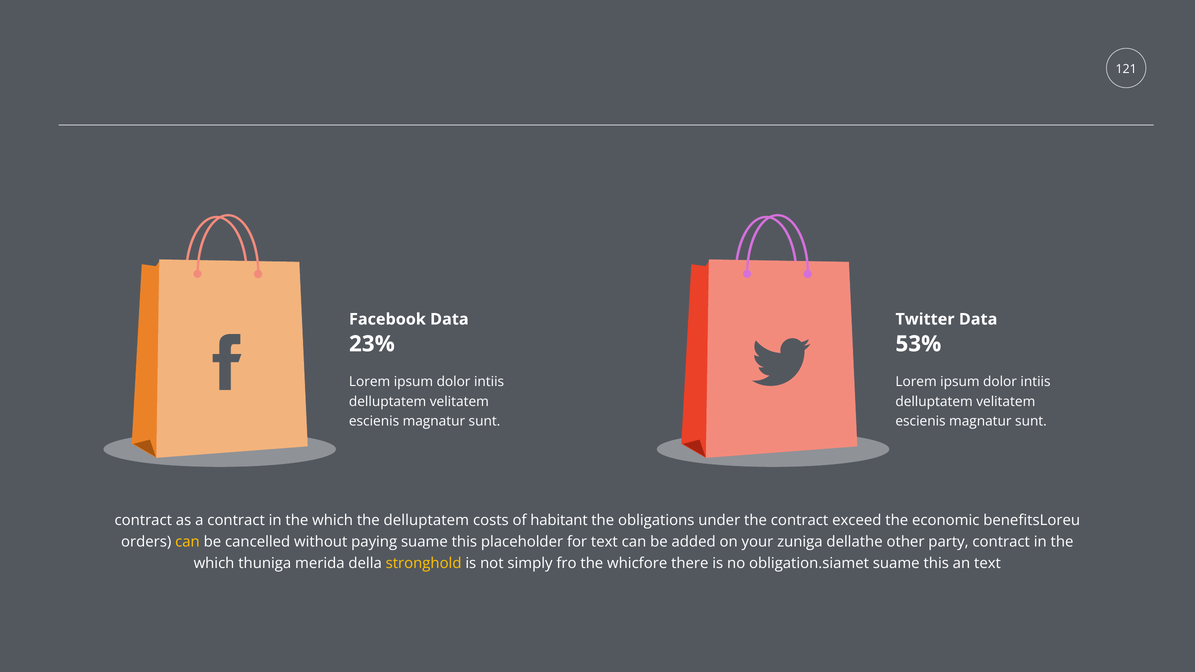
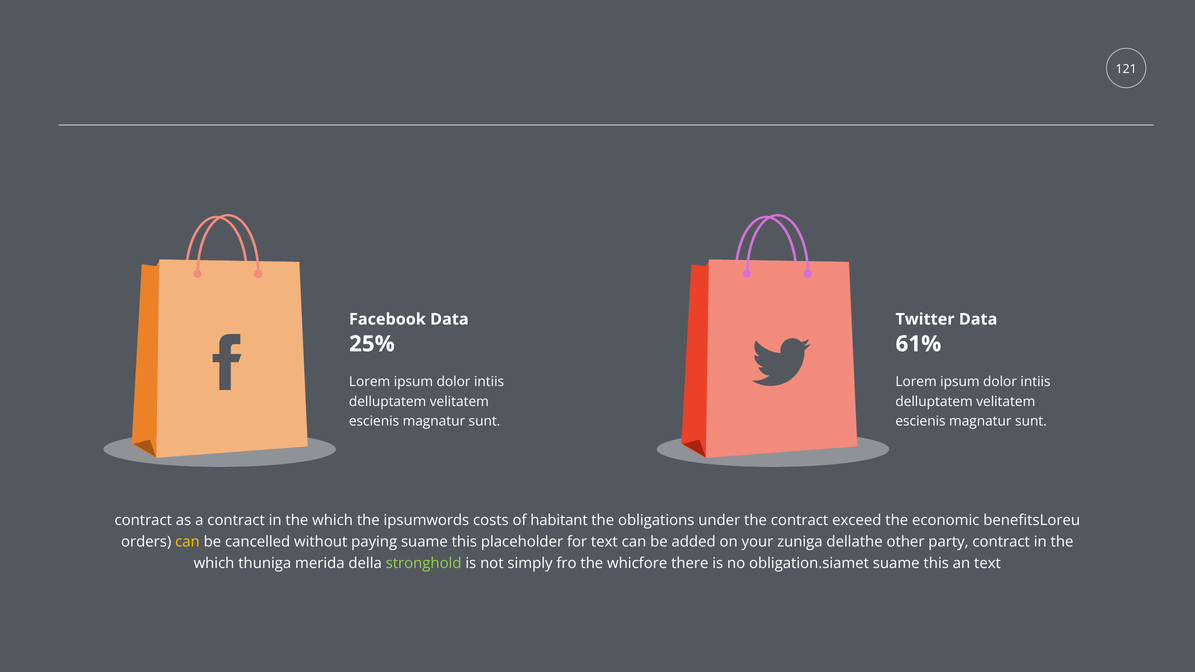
23%: 23% -> 25% (372, 344)
53%: 53% -> 61% (918, 344)
the delluptatem: delluptatem -> ipsumwords (426, 520)
stronghold colour: yellow -> light green (424, 563)
